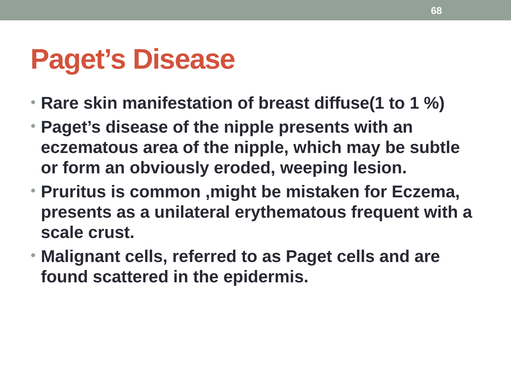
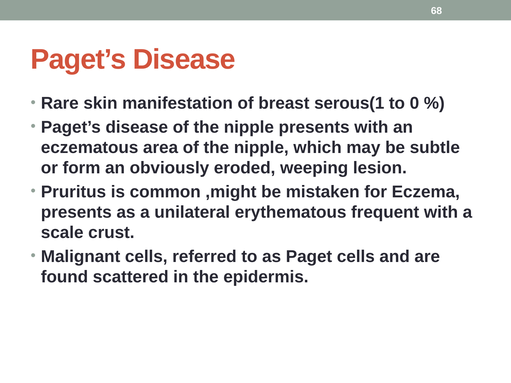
diffuse(1: diffuse(1 -> serous(1 (349, 103)
1: 1 -> 0 (414, 103)
